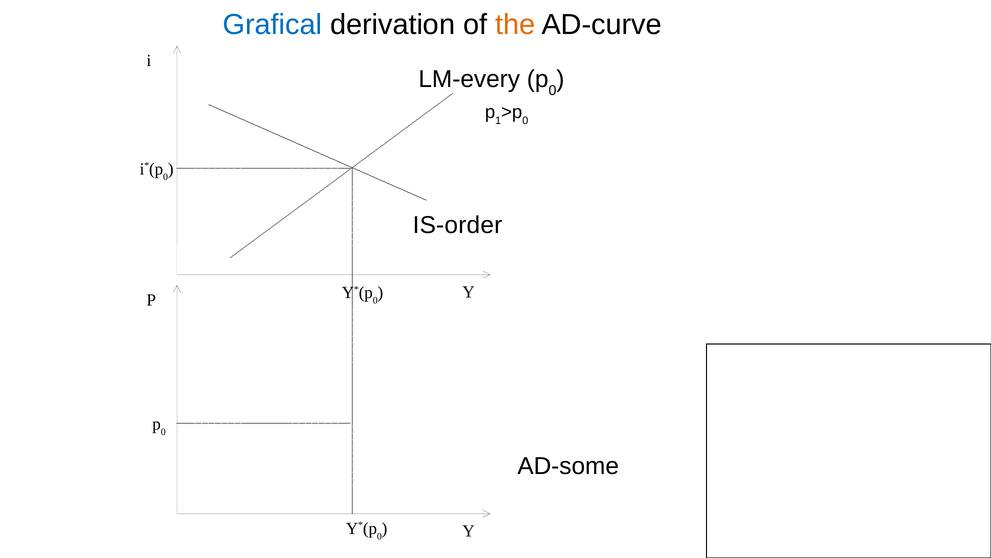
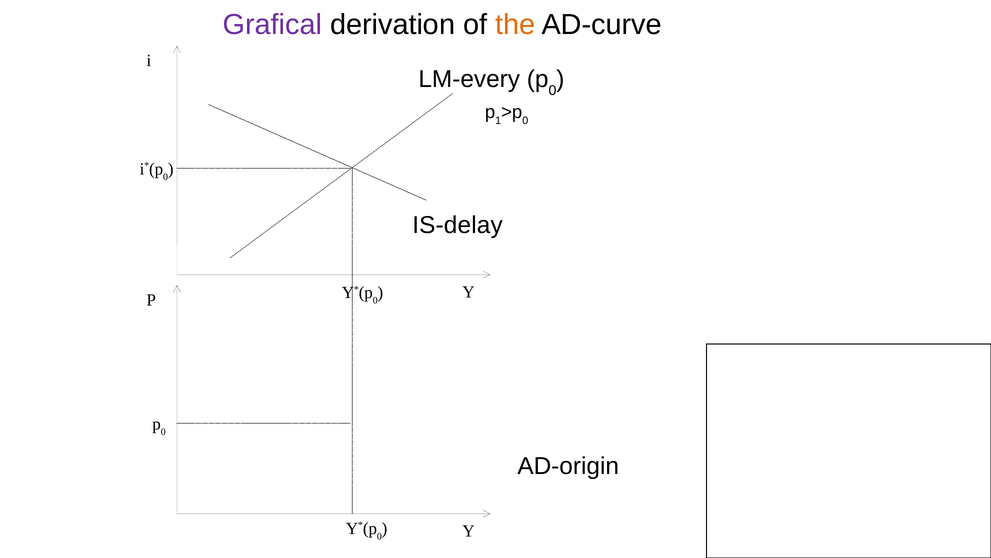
Grafical colour: blue -> purple (272, 25)
IS-order: IS-order -> IS-delay (458, 225)
AD-some: AD-some -> AD-origin (568, 466)
